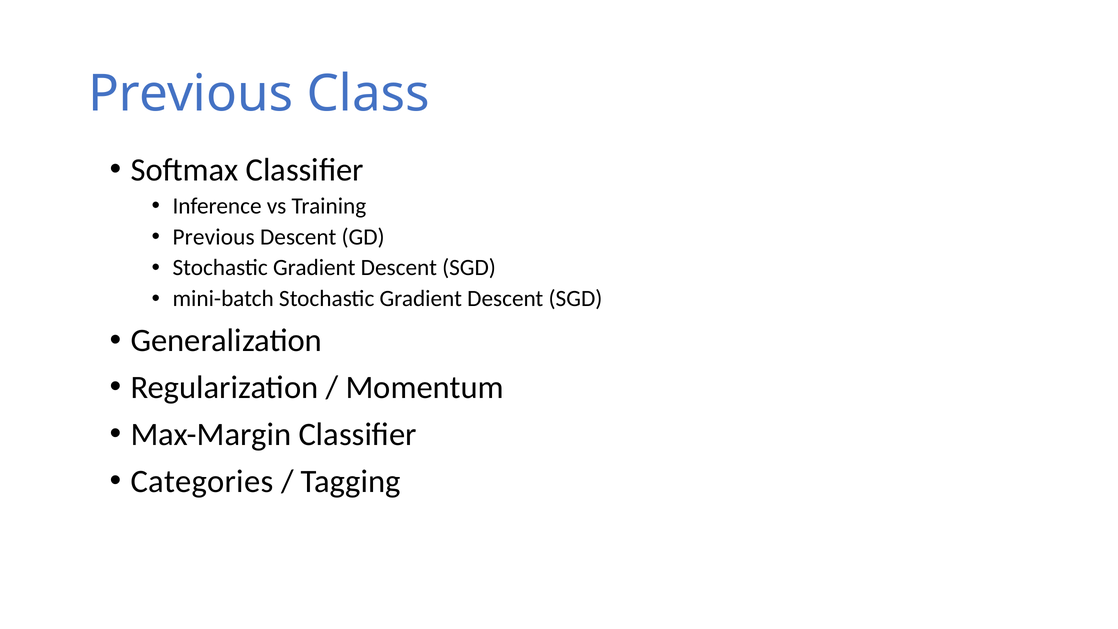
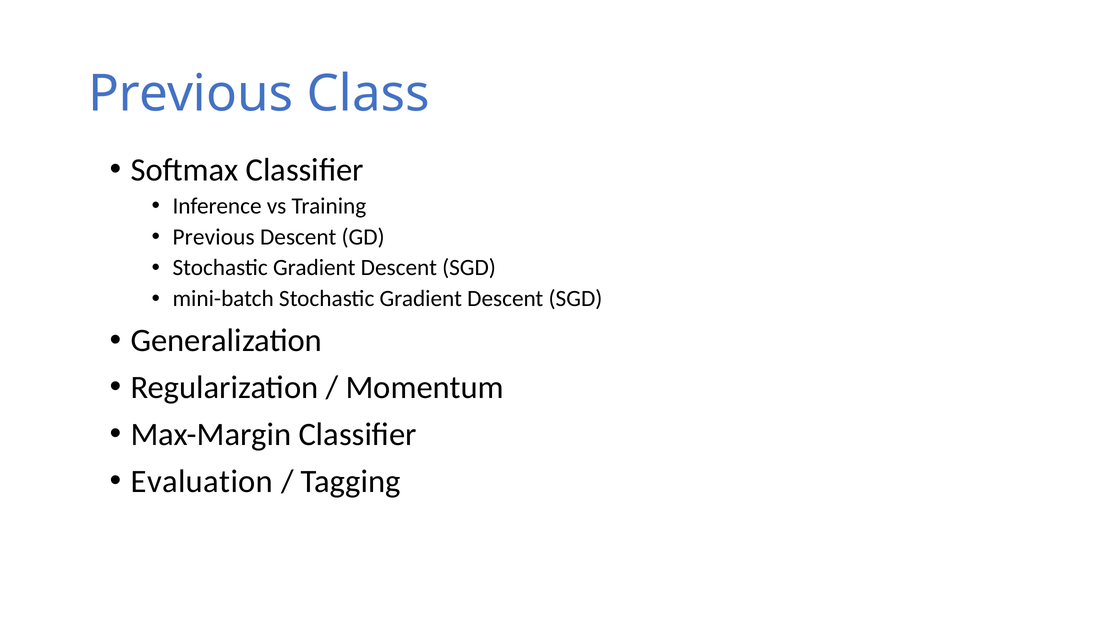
Categories: Categories -> Evaluation (202, 481)
